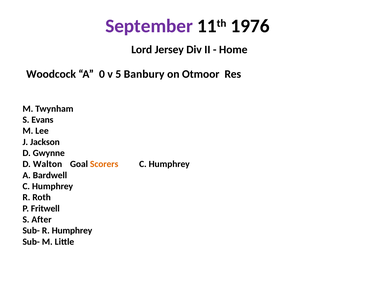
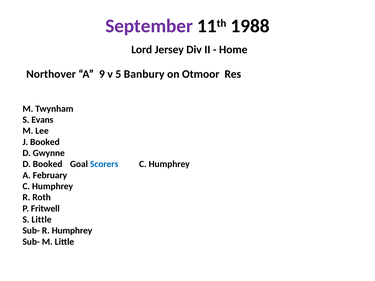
1976: 1976 -> 1988 (250, 26)
Woodcock: Woodcock -> Northover (51, 74)
0: 0 -> 9 (102, 74)
J Jackson: Jackson -> Booked (45, 142)
D Walton: Walton -> Booked (48, 164)
Scorers colour: orange -> blue (104, 164)
Bardwell: Bardwell -> February (50, 175)
S After: After -> Little (42, 220)
